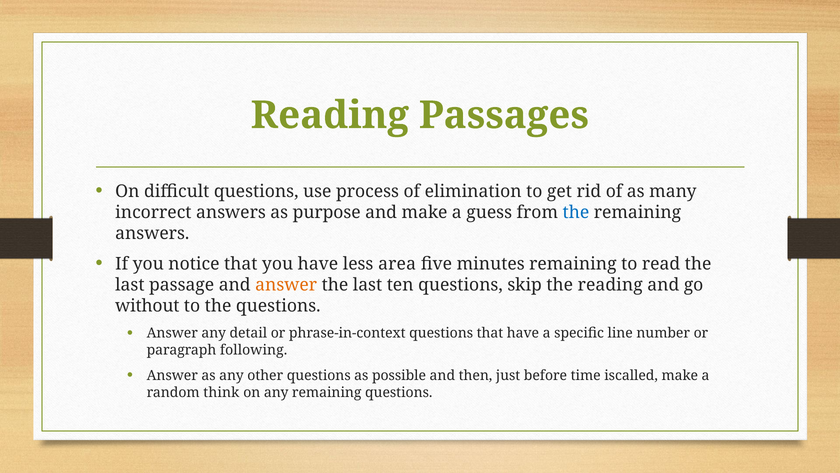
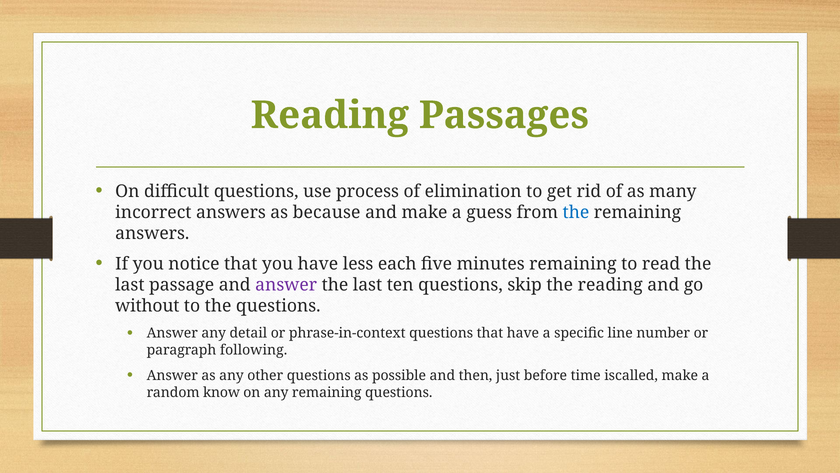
purpose: purpose -> because (327, 212)
area: area -> each (397, 264)
answer colour: orange -> purple (286, 285)
think: think -> know (222, 392)
